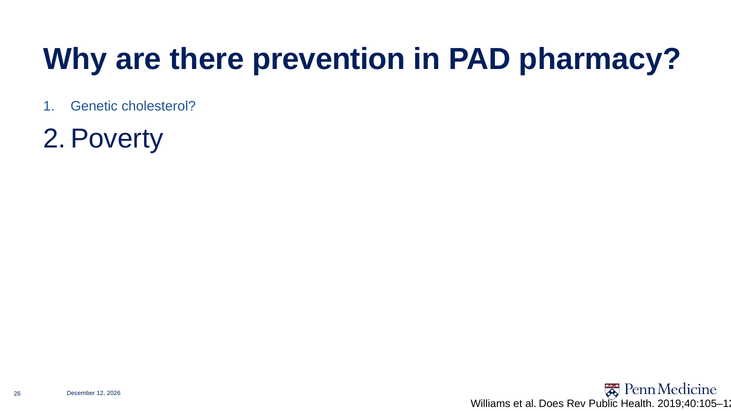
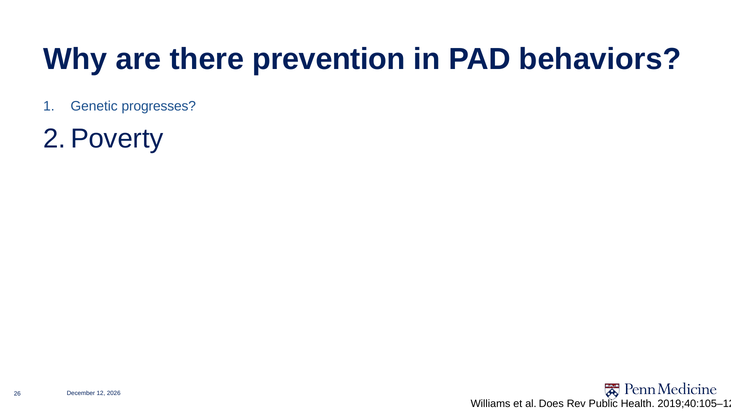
pharmacy: pharmacy -> behaviors (600, 59)
cholesterol: cholesterol -> progresses (159, 106)
